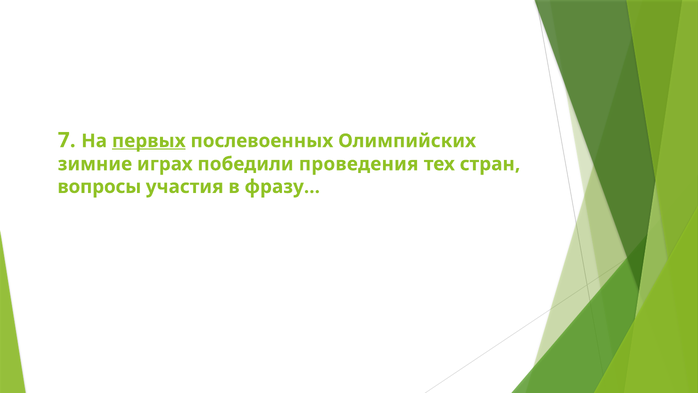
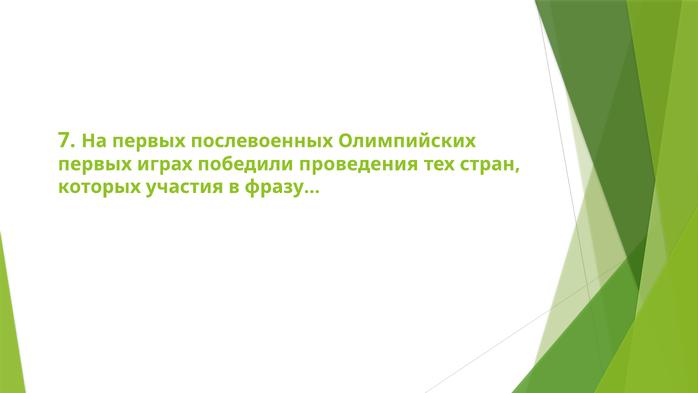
первых underline: present -> none (149, 141)
зимние: зимние -> первых (95, 164)
вопросы: вопросы -> которых (99, 187)
